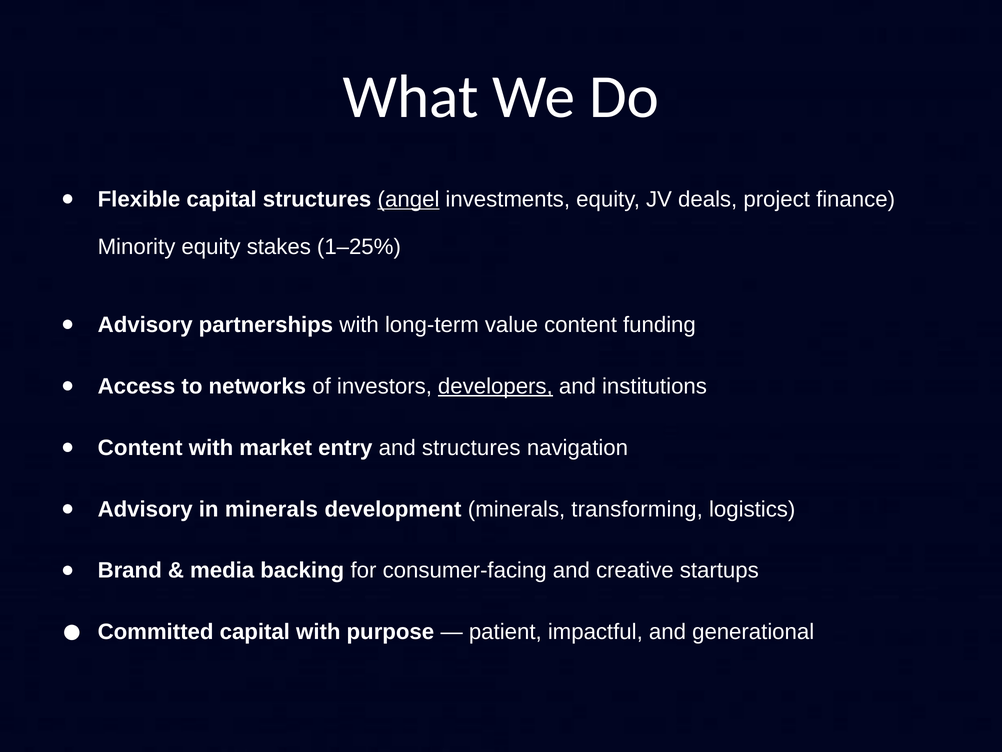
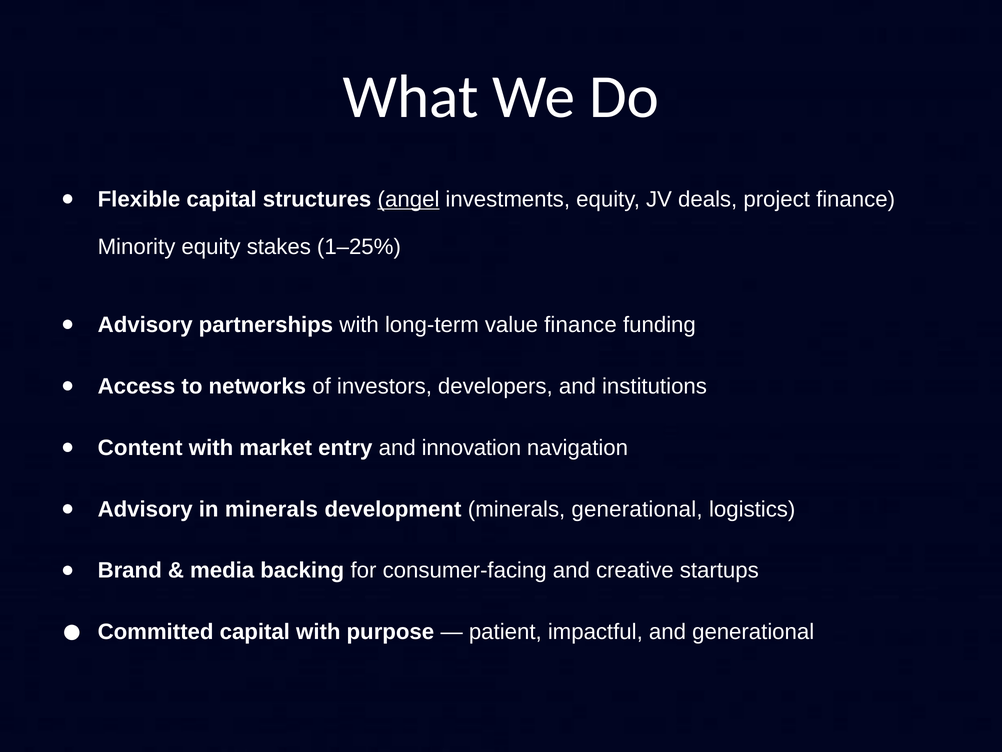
value content: content -> finance (580, 325)
developers underline: present -> none (495, 386)
and structures: structures -> innovation (471, 447)
minerals transforming: transforming -> generational (637, 509)
